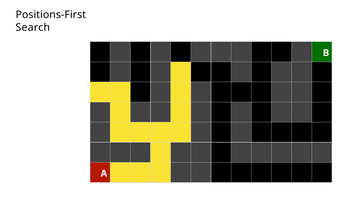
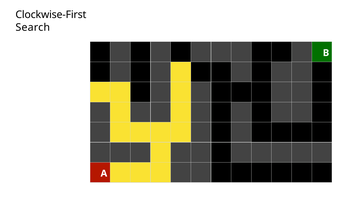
Positions-First: Positions-First -> Clockwise-First (51, 15)
